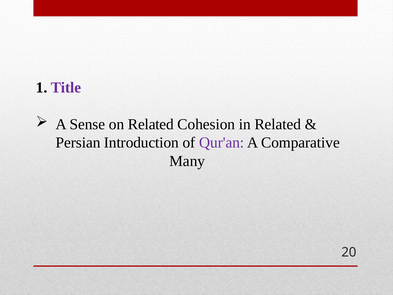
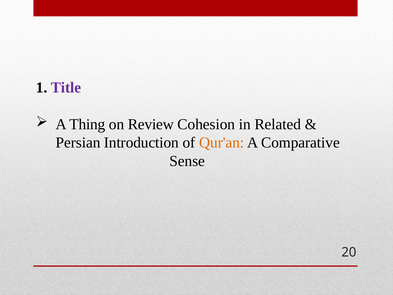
Sense: Sense -> Thing (87, 124)
on Related: Related -> Review (151, 124)
Qur'an colour: purple -> orange (222, 143)
Many: Many -> Sense (187, 161)
